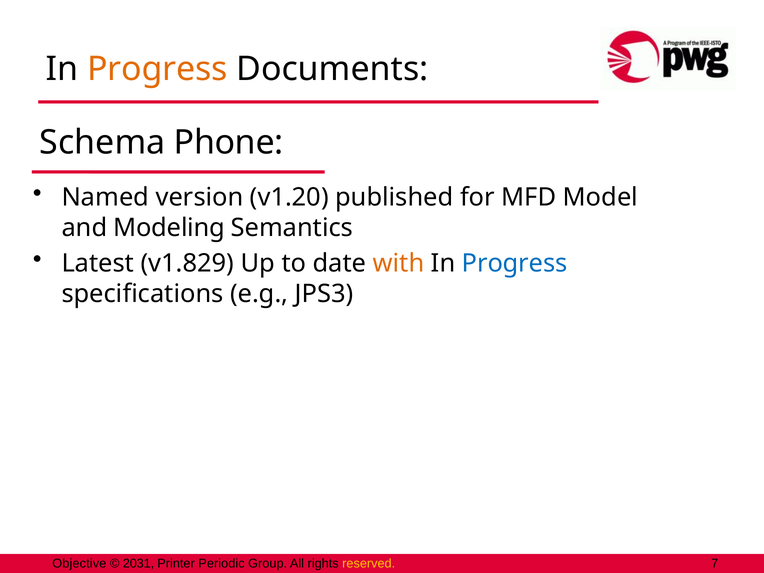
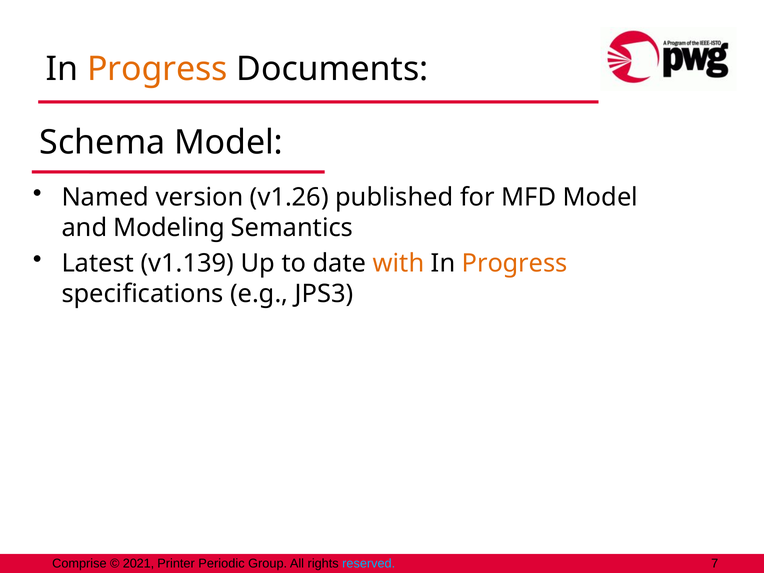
Schema Phone: Phone -> Model (229, 142)
v1.20: v1.20 -> v1.26 (289, 197)
v1.829: v1.829 -> v1.139 (187, 264)
Progress colour: blue -> orange (515, 264)
Objective: Objective -> Comprise (79, 564)
2031: 2031 -> 2021 (139, 564)
reserved colour: yellow -> light blue (369, 564)
